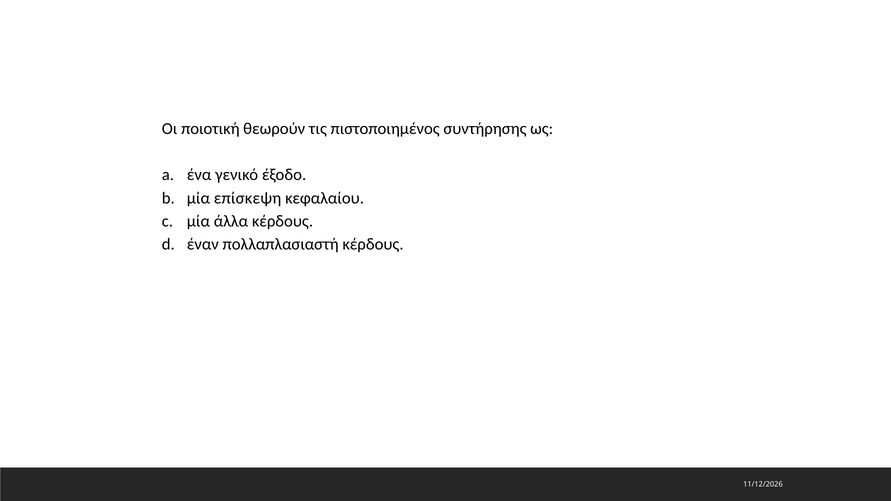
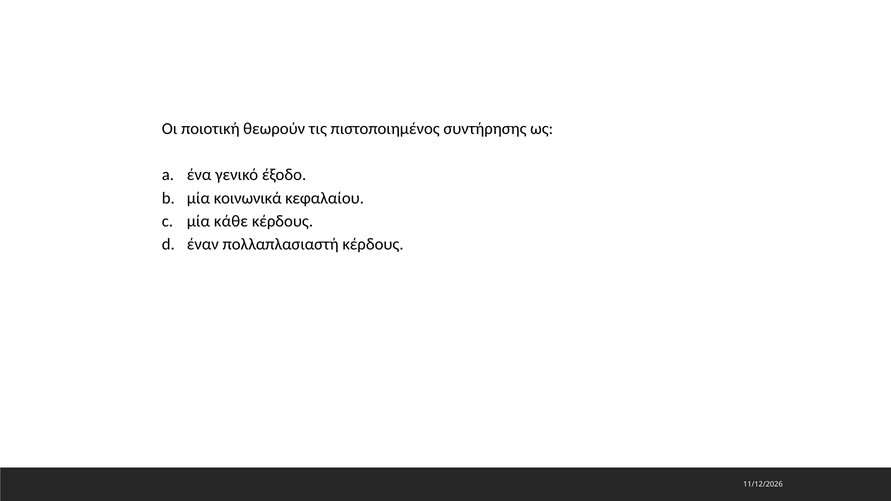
επίσκεψη: επίσκεψη -> κοινωνικά (248, 198)
άλλα: άλλα -> κάθε (231, 221)
